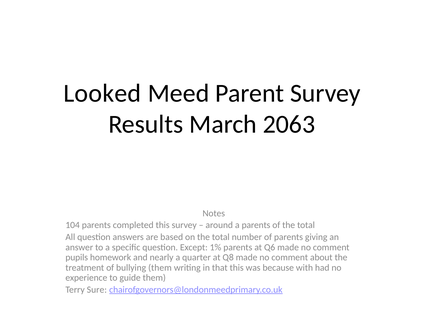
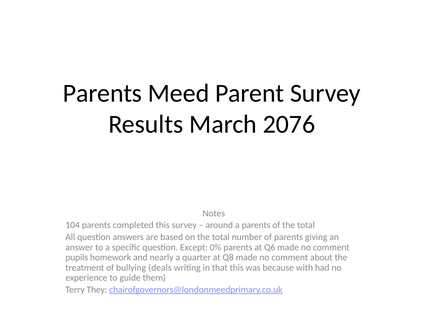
Looked: Looked -> Parents (103, 93)
2063: 2063 -> 2076 (289, 124)
1%: 1% -> 0% (216, 247)
bullying them: them -> deals (160, 268)
Sure: Sure -> They (97, 290)
